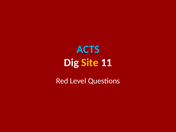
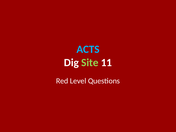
Site colour: yellow -> light green (90, 63)
